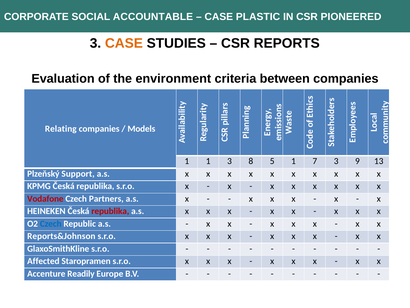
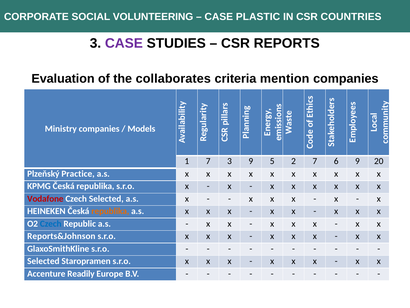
ACCOUNTABLE: ACCOUNTABLE -> VOLUNTEERING (153, 17)
PIONEERED: PIONEERED -> COUNTRIES (351, 17)
CASE colour: orange -> purple (124, 43)
environment: environment -> collaborates (173, 79)
between: between -> mention (285, 79)
Relating: Relating -> Ministry (61, 128)
1 1: 1 -> 7 (208, 161)
3 8: 8 -> 9 (251, 161)
5 1: 1 -> 2 (294, 161)
7 3: 3 -> 6 (336, 161)
13: 13 -> 20 (379, 161)
Support: Support -> Practice (78, 174)
Czech Partners: Partners -> Selected (106, 198)
republika colour: red -> orange (110, 211)
Affected: Affected -> Selected (43, 261)
